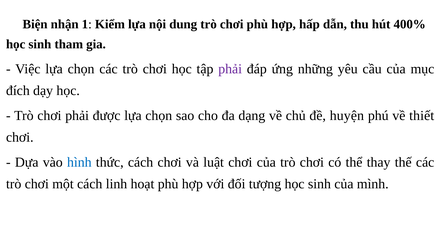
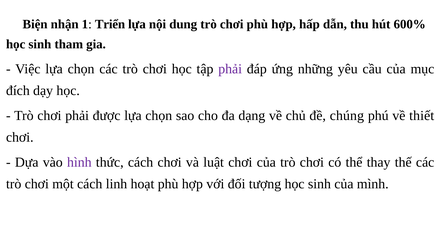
Kiểm: Kiểm -> Triển (110, 24)
400%: 400% -> 600% (410, 24)
huyện: huyện -> chúng (347, 116)
hình colour: blue -> purple (79, 162)
